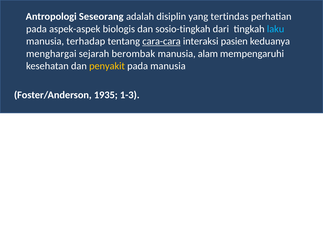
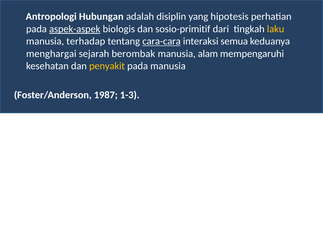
Seseorang: Seseorang -> Hubungan (101, 17)
tertindas: tertindas -> hipotesis (230, 17)
aspek-aspek underline: none -> present (75, 29)
sosio-tingkah: sosio-tingkah -> sosio-primitif (183, 29)
laku colour: light blue -> yellow (276, 29)
pasien: pasien -> semua (234, 41)
1935: 1935 -> 1987 (106, 95)
